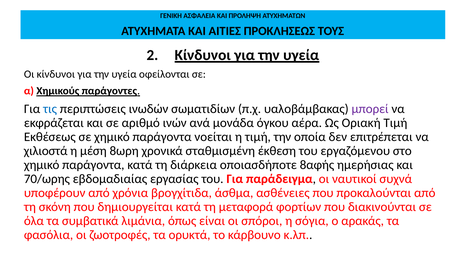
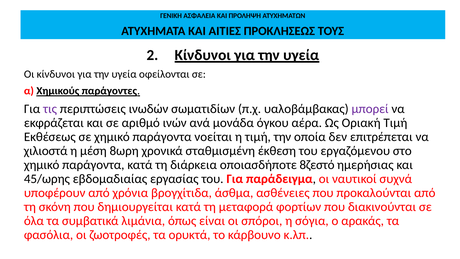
τις colour: blue -> purple (50, 109)
8αφής: 8αφής -> 8ζεστό (317, 165)
70/ωρης: 70/ωρης -> 45/ωρης (47, 179)
